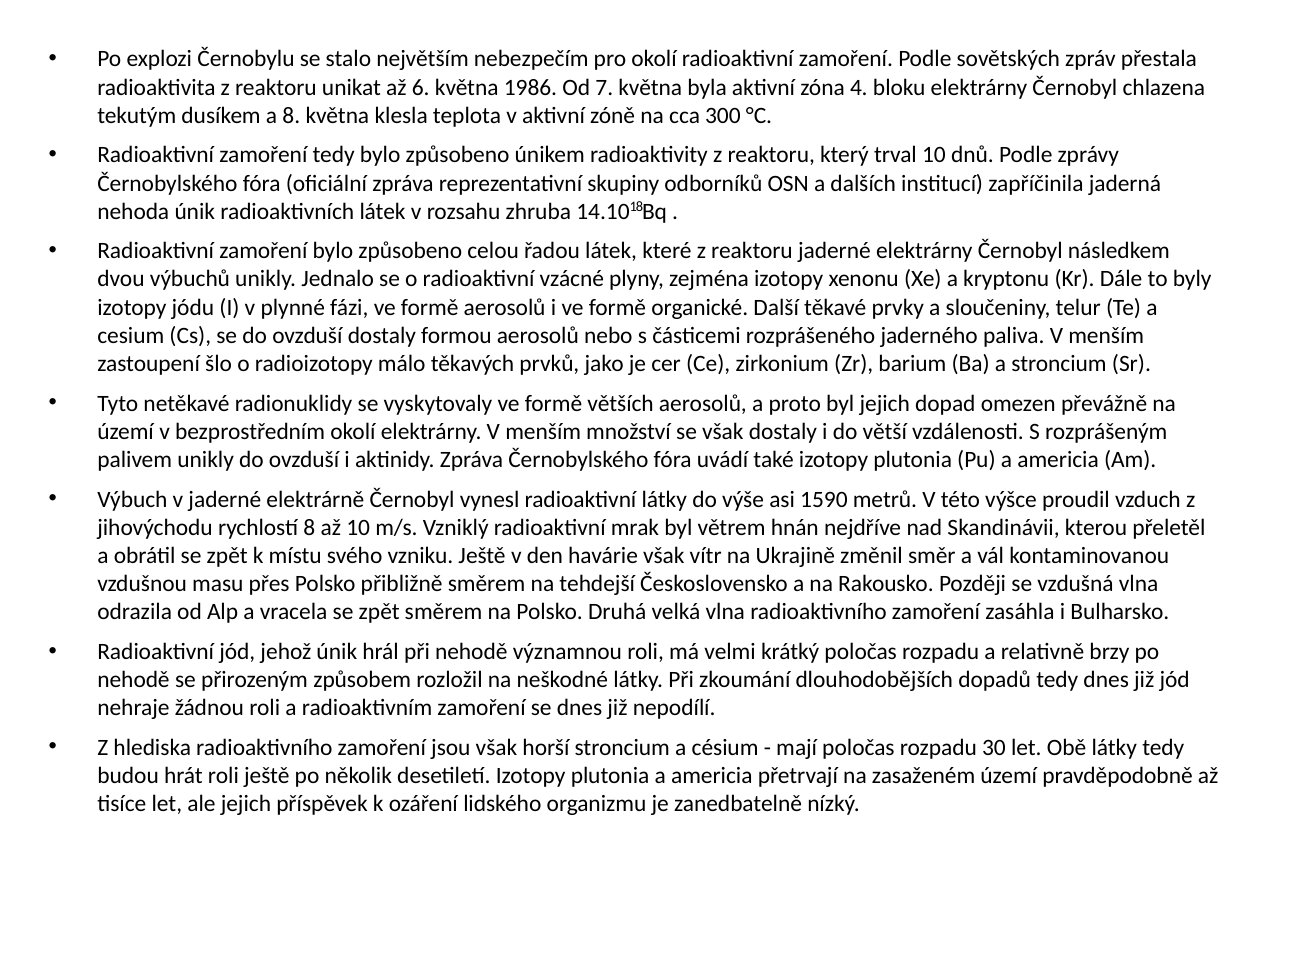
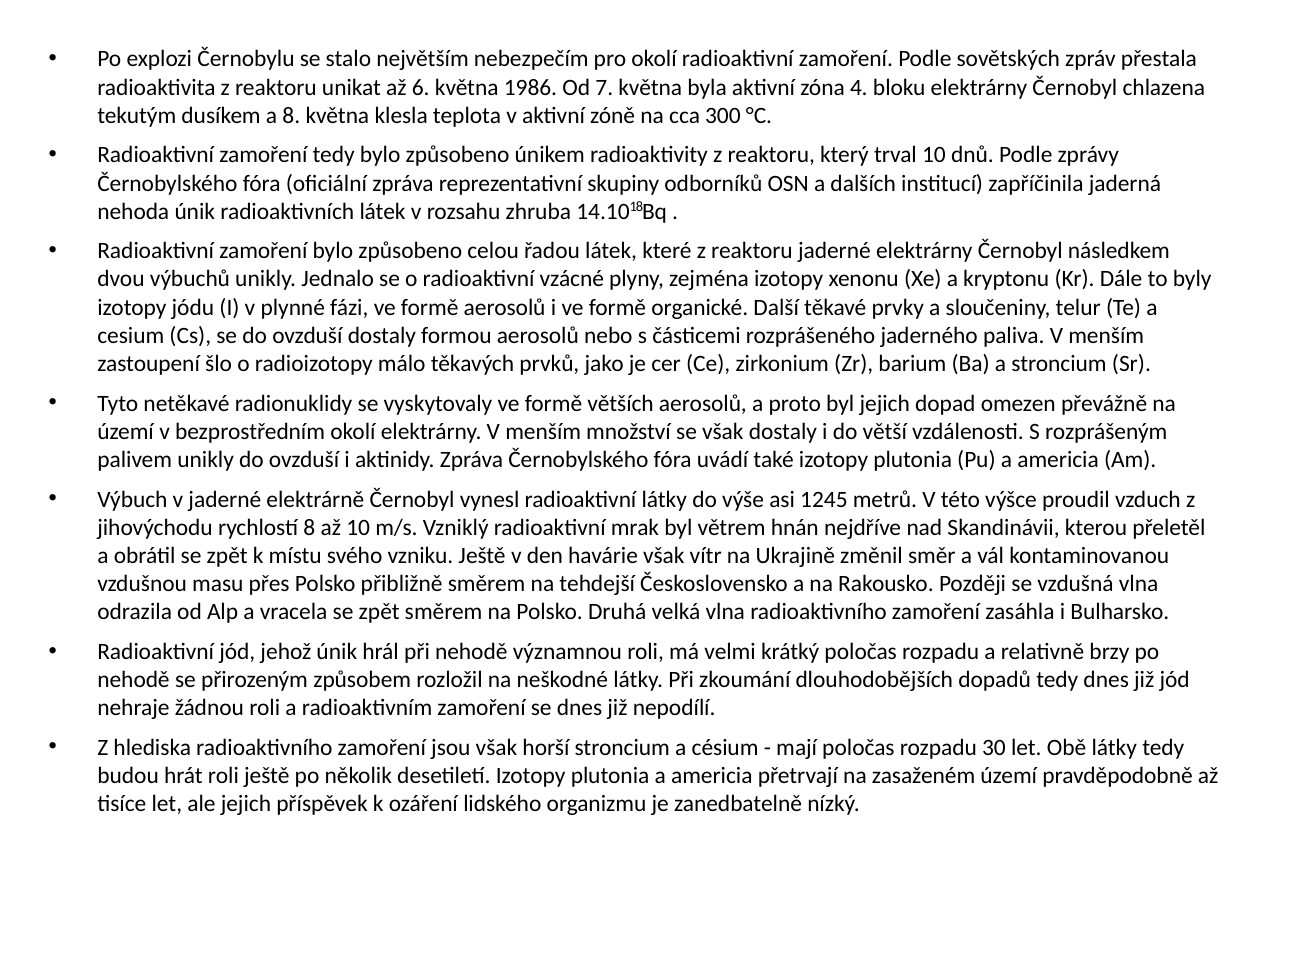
1590: 1590 -> 1245 (824, 500)
